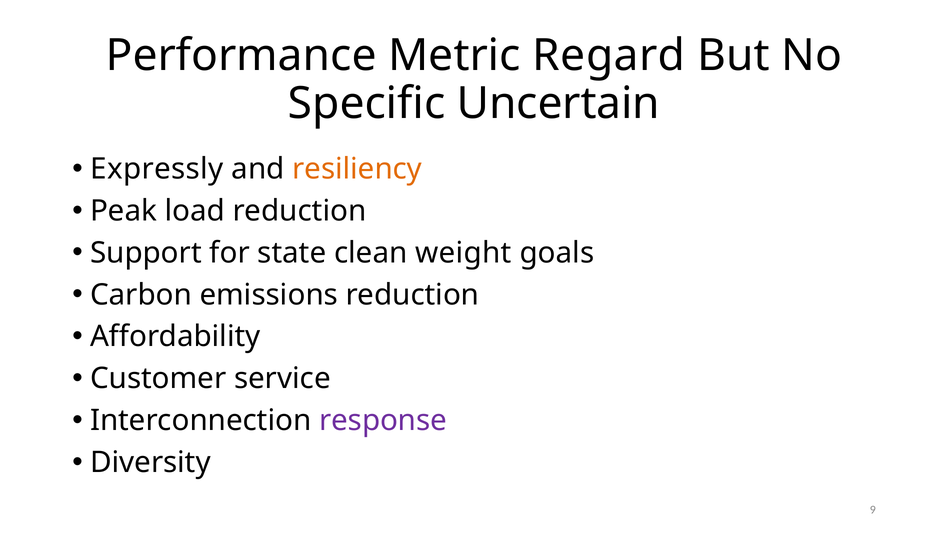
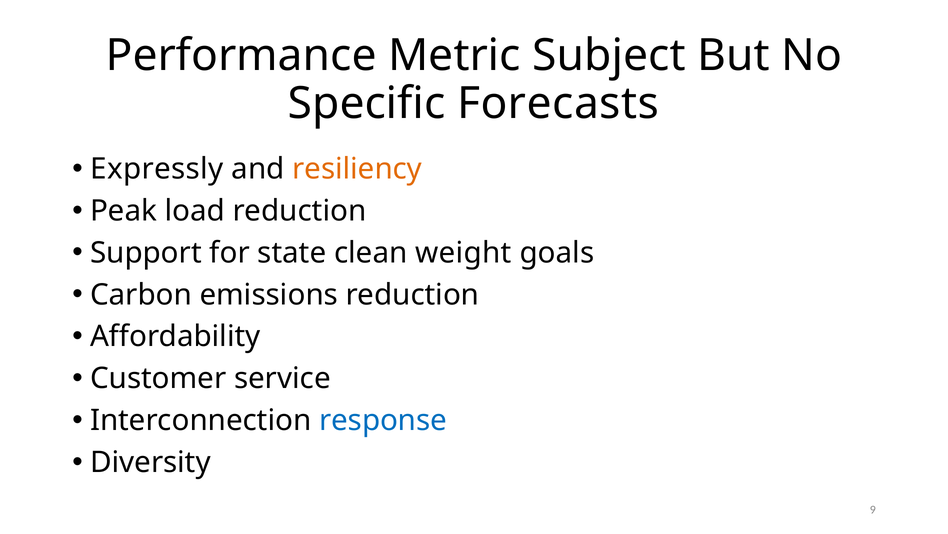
Regard: Regard -> Subject (609, 56)
Uncertain: Uncertain -> Forecasts (558, 104)
response colour: purple -> blue (383, 420)
